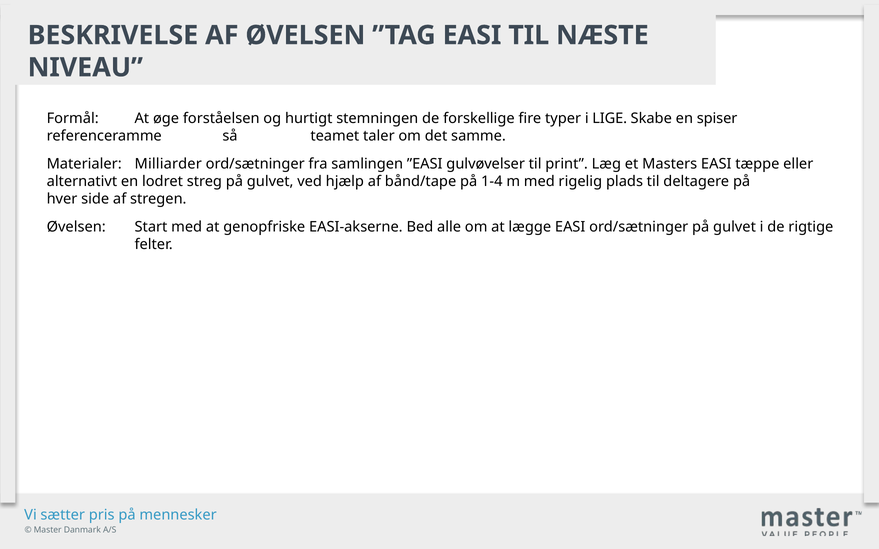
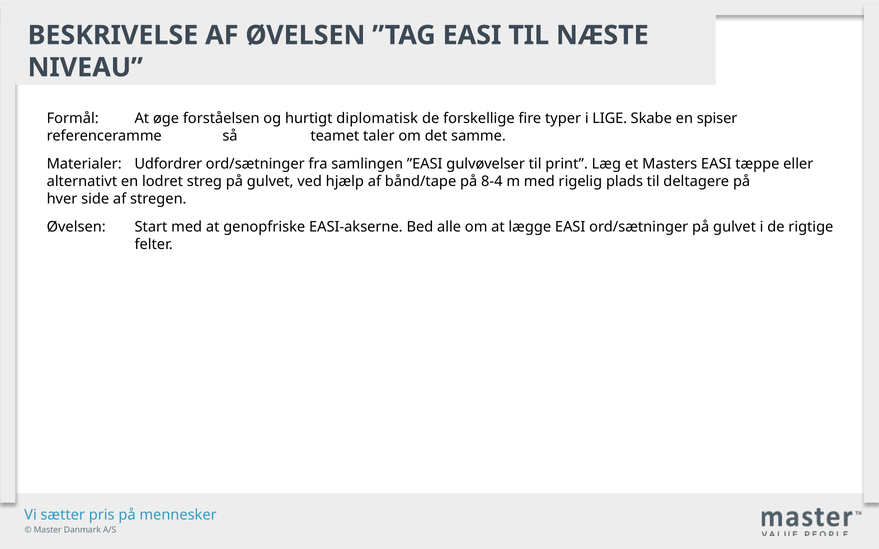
stemningen: stemningen -> diplomatisk (377, 119)
Milliarder: Milliarder -> Udfordrer (168, 164)
1-4: 1-4 -> 8-4 (492, 182)
